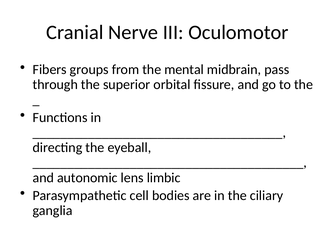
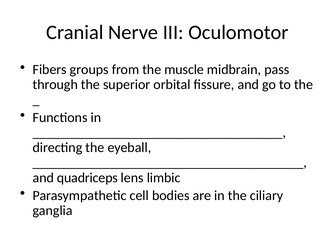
mental: mental -> muscle (184, 70)
autonomic: autonomic -> quadriceps (87, 178)
